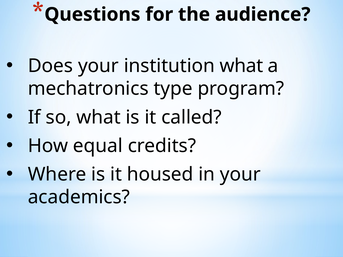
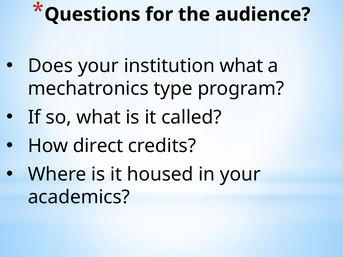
equal: equal -> direct (98, 146)
